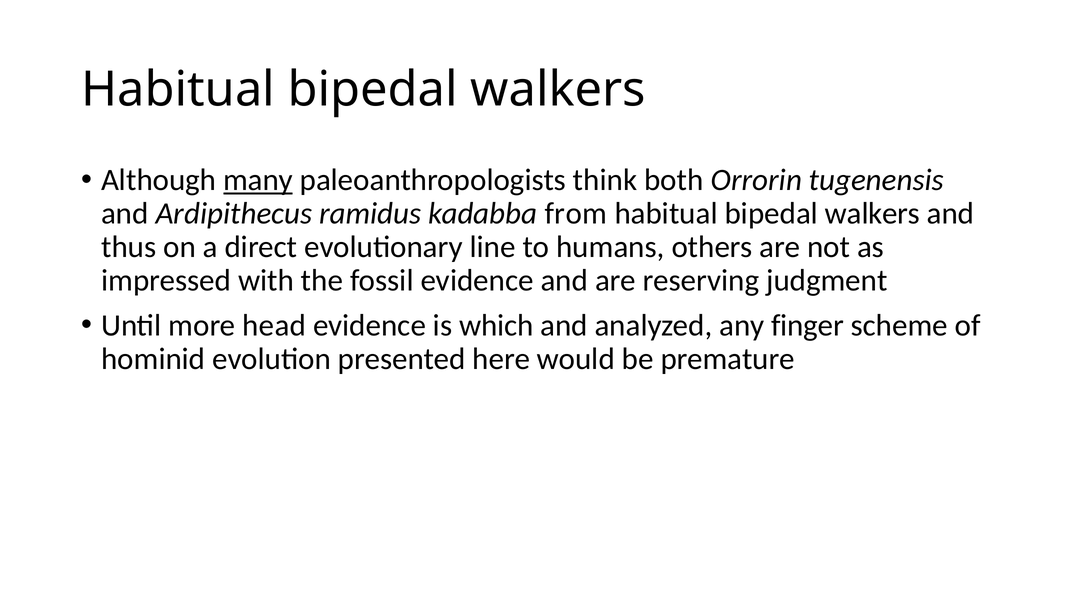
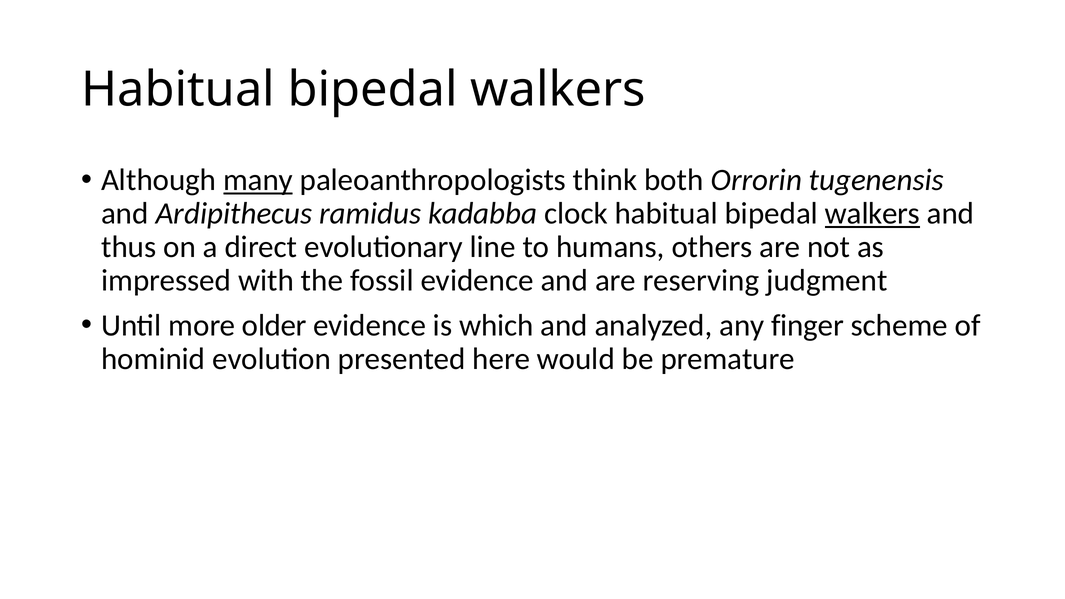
from: from -> clock (576, 214)
walkers underline: none -> present (873, 214)
head: head -> older (274, 325)
